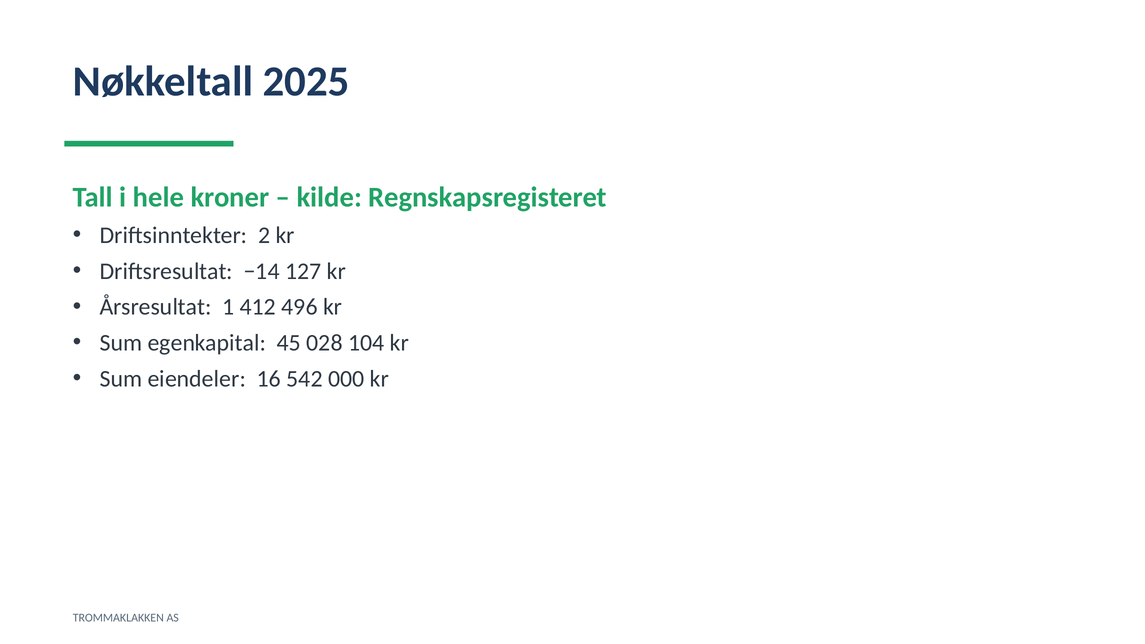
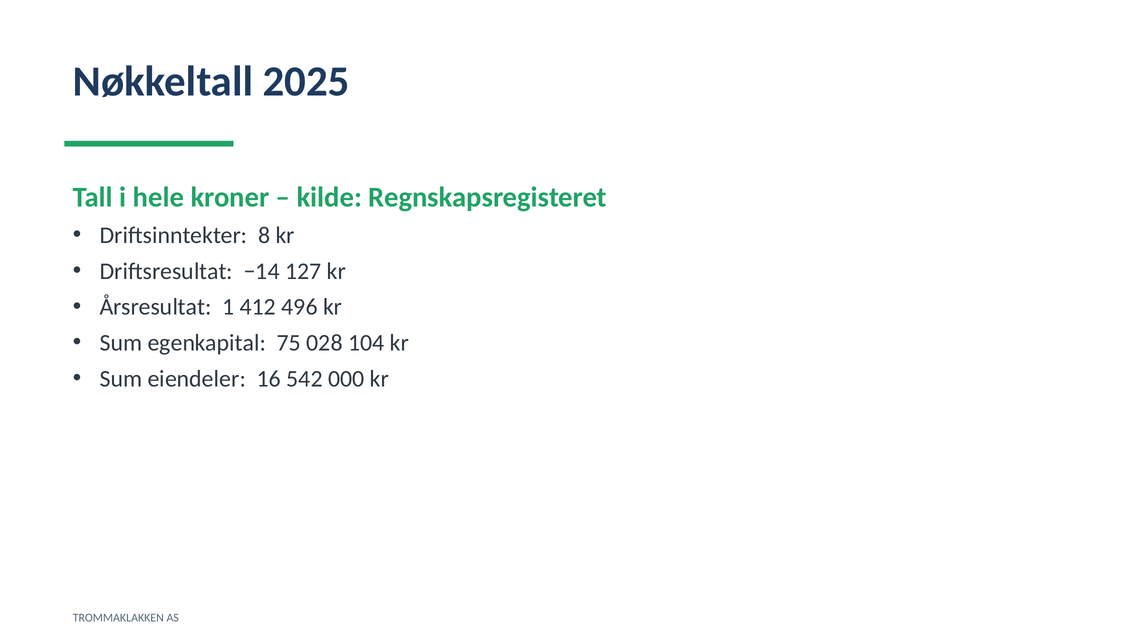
2: 2 -> 8 (264, 235)
45: 45 -> 75 (289, 343)
